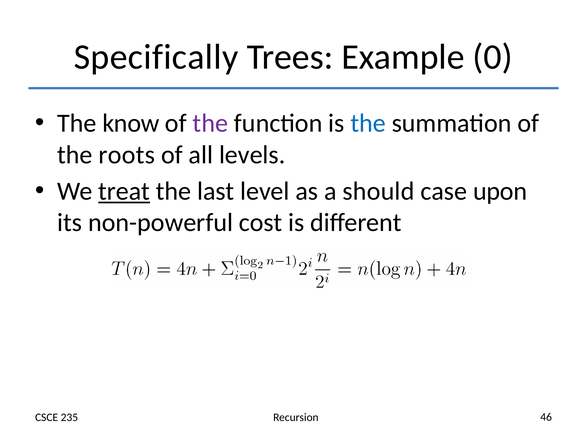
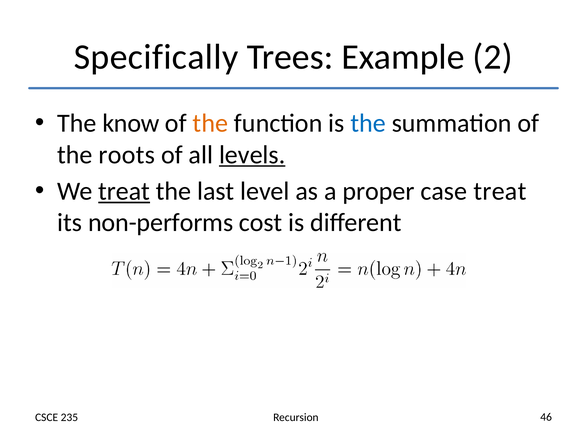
0: 0 -> 2 (493, 57)
the colour: purple -> orange (210, 123)
levels underline: none -> present (252, 154)
should: should -> proper (379, 191)
case upon: upon -> treat (500, 191)
non-powerful: non-powerful -> non-performs (161, 222)
